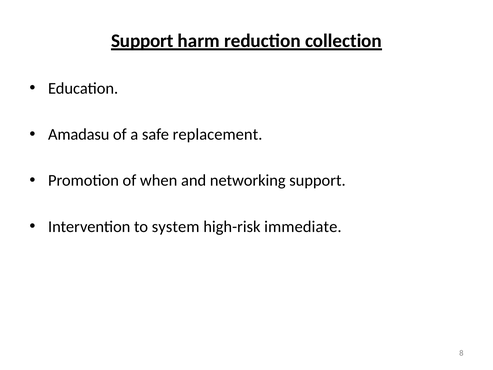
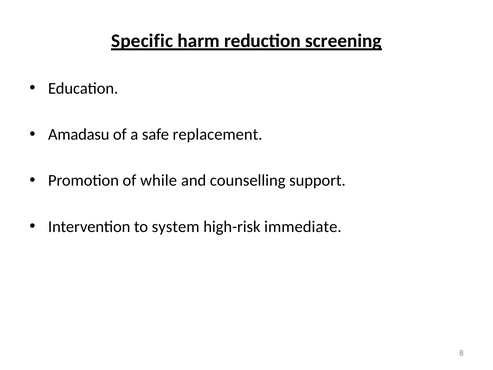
Support: Support -> Specific (142, 41)
collection: collection -> screening (343, 41)
when: when -> while (159, 180)
networking: networking -> counselling (248, 180)
